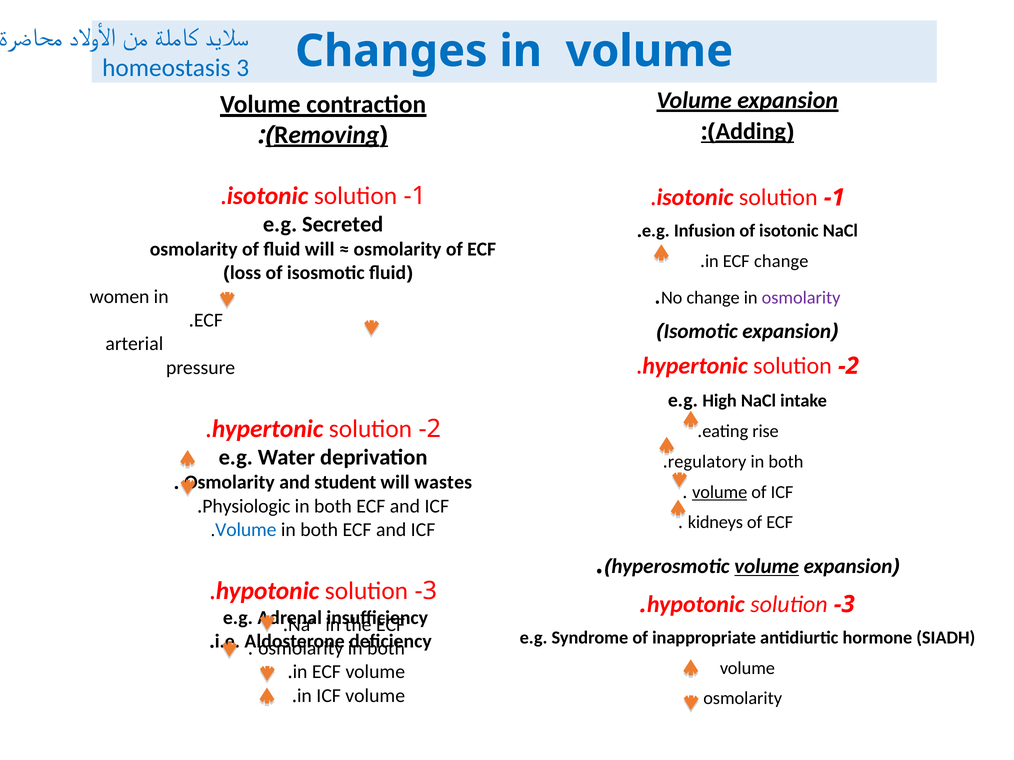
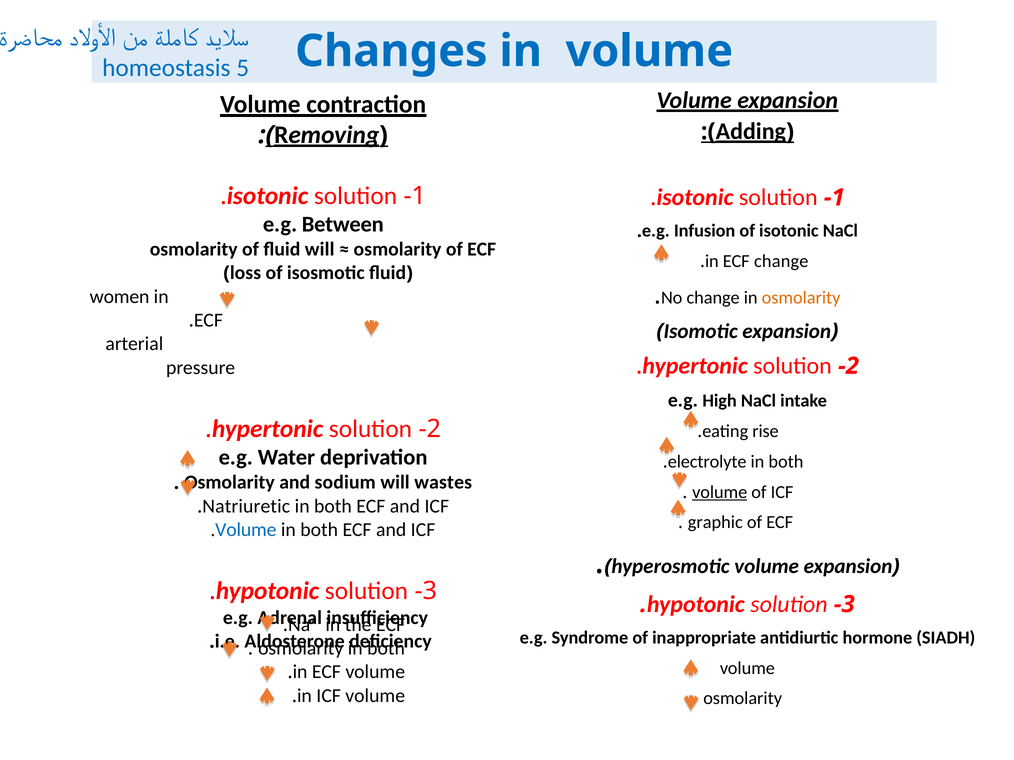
homeostasis 3: 3 -> 5 (243, 68)
Secreted: Secreted -> Between (343, 224)
osmolarity colour: purple -> orange (801, 298)
regulatory: regulatory -> electrolyte (707, 462)
student: student -> sodium (345, 483)
Physiologic: Physiologic -> Natriuretic (246, 506)
kidneys: kidneys -> graphic (715, 523)
volume underline: present -> none (767, 567)
